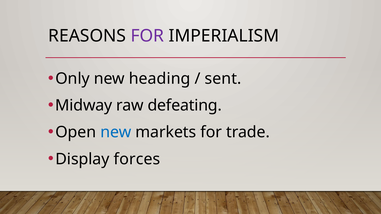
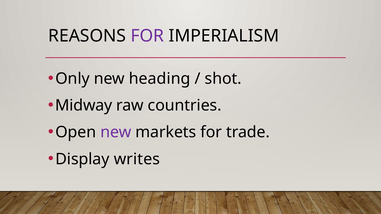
sent: sent -> shot (223, 79)
defeating: defeating -> countries (185, 106)
new colour: blue -> purple (116, 132)
forces: forces -> writes (137, 159)
